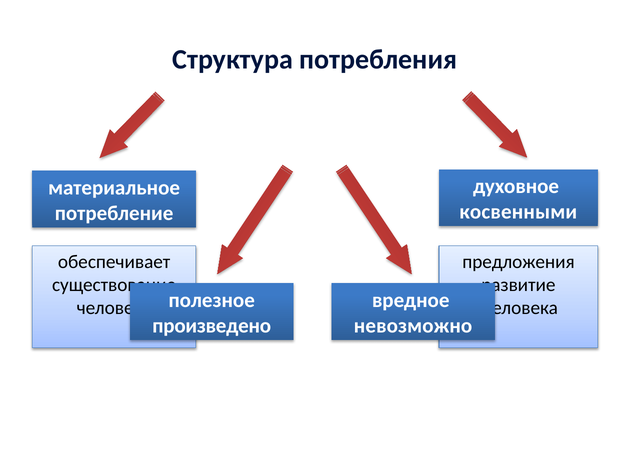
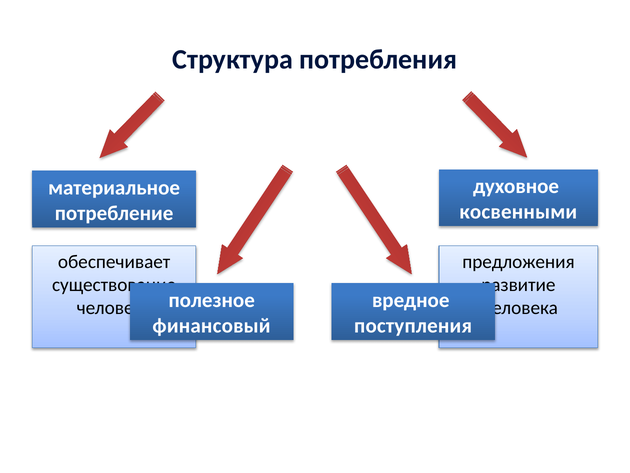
произведено: произведено -> финансовый (212, 325)
невозможно: невозможно -> поступления (413, 325)
